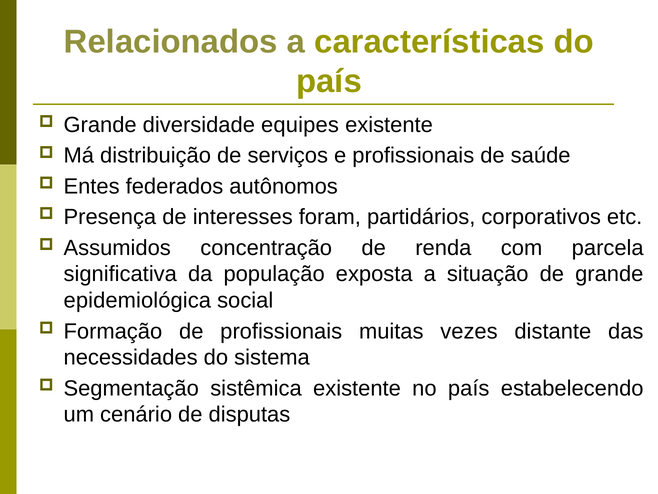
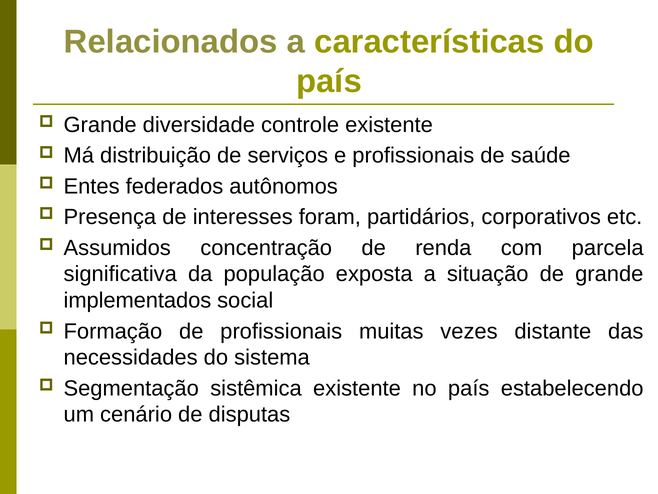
equipes: equipes -> controle (300, 125)
epidemiológica: epidemiológica -> implementados (137, 300)
